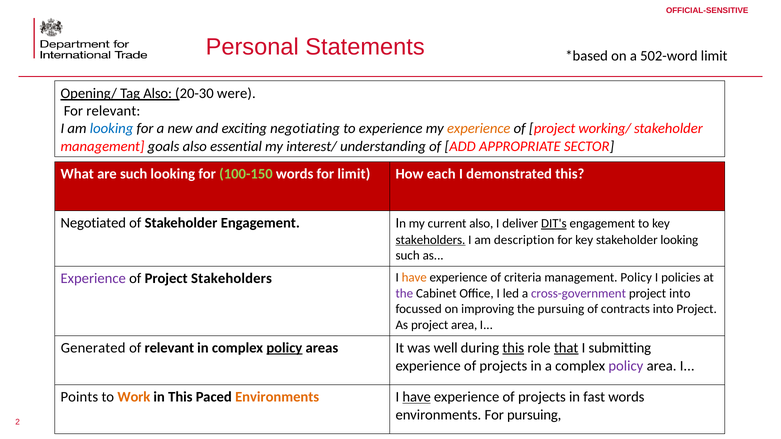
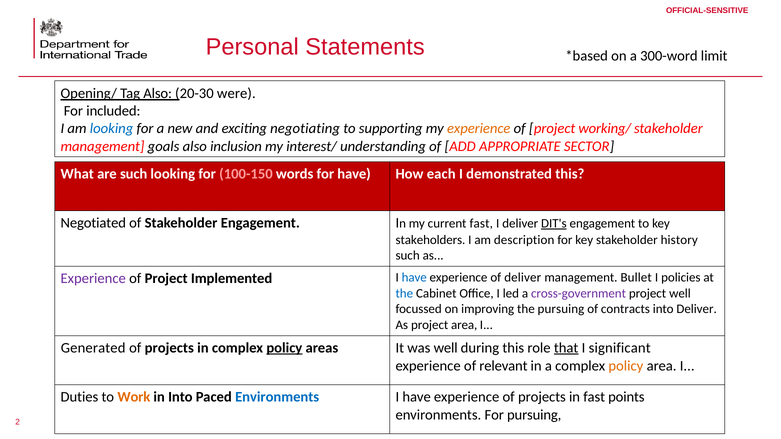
502-word: 502-word -> 300-word (669, 56)
For relevant: relevant -> included (113, 111)
to experience: experience -> supporting (391, 129)
essential: essential -> inclusion (236, 146)
100-150 colour: light green -> pink (246, 174)
for limit: limit -> have (354, 174)
current also: also -> fast (481, 224)
stakeholders underline: present -> none (430, 240)
stakeholder looking: looking -> history (679, 240)
Project Stakeholders: Stakeholders -> Implemented (232, 279)
have colour: orange -> blue (414, 278)
of criteria: criteria -> deliver (523, 278)
management Policy: Policy -> Bullet (636, 278)
the colour: purple -> blue (404, 294)
project into: into -> well (680, 294)
into Project: Project -> Deliver (697, 309)
relevant: relevant -> projects (169, 348)
this underline: present -> none (513, 348)
submitting: submitting -> significant (620, 348)
projects: projects -> relevant (503, 366)
policy colour: purple -> orange (626, 366)
Points: Points -> Duties (79, 397)
in This: This -> Into (180, 397)
Environments colour: orange -> blue (277, 397)
have underline: present -> none (417, 397)
fast words: words -> points (626, 397)
